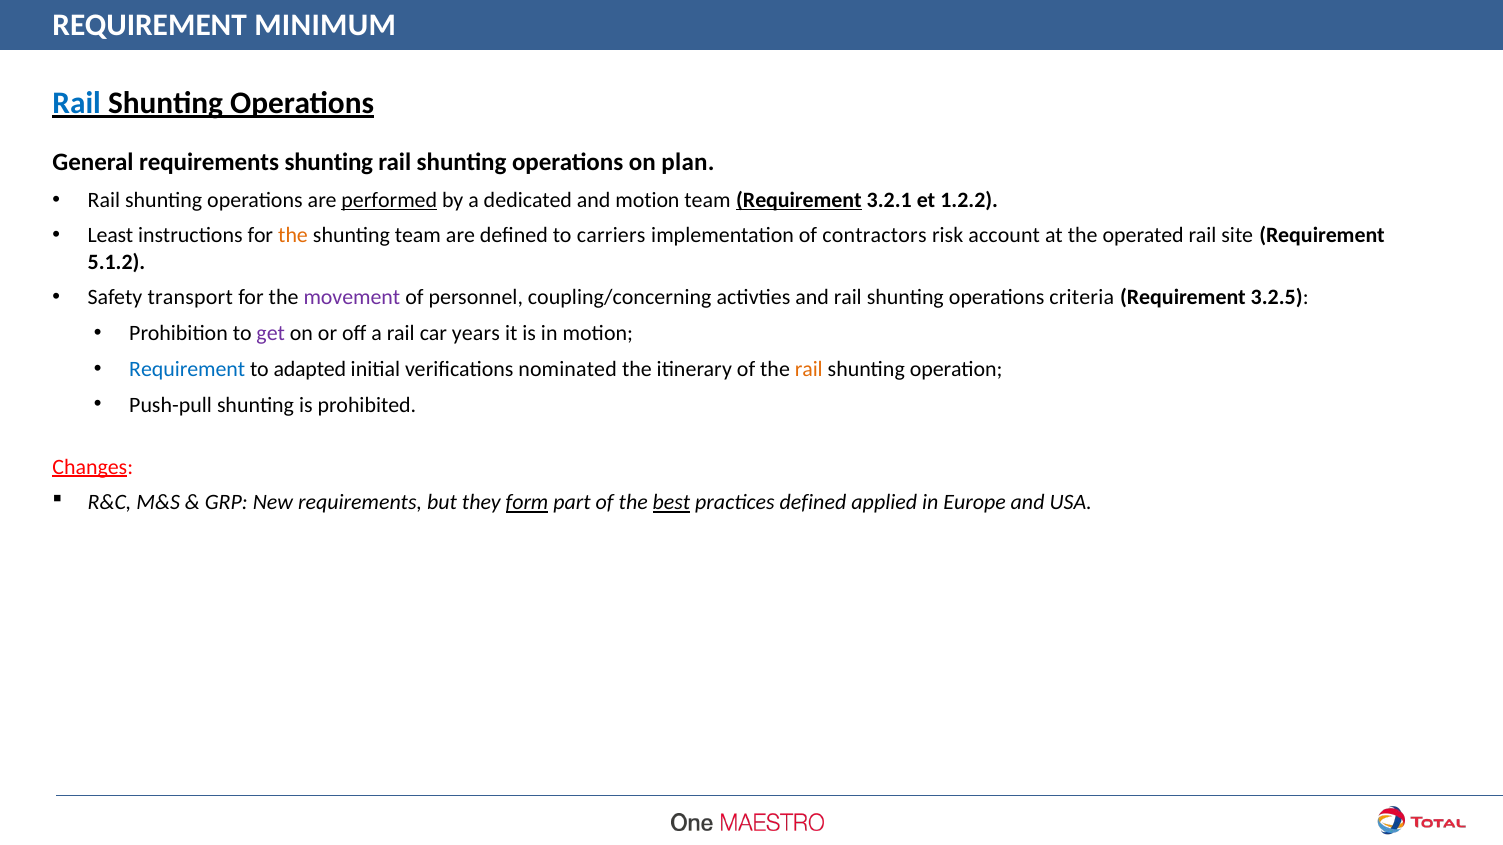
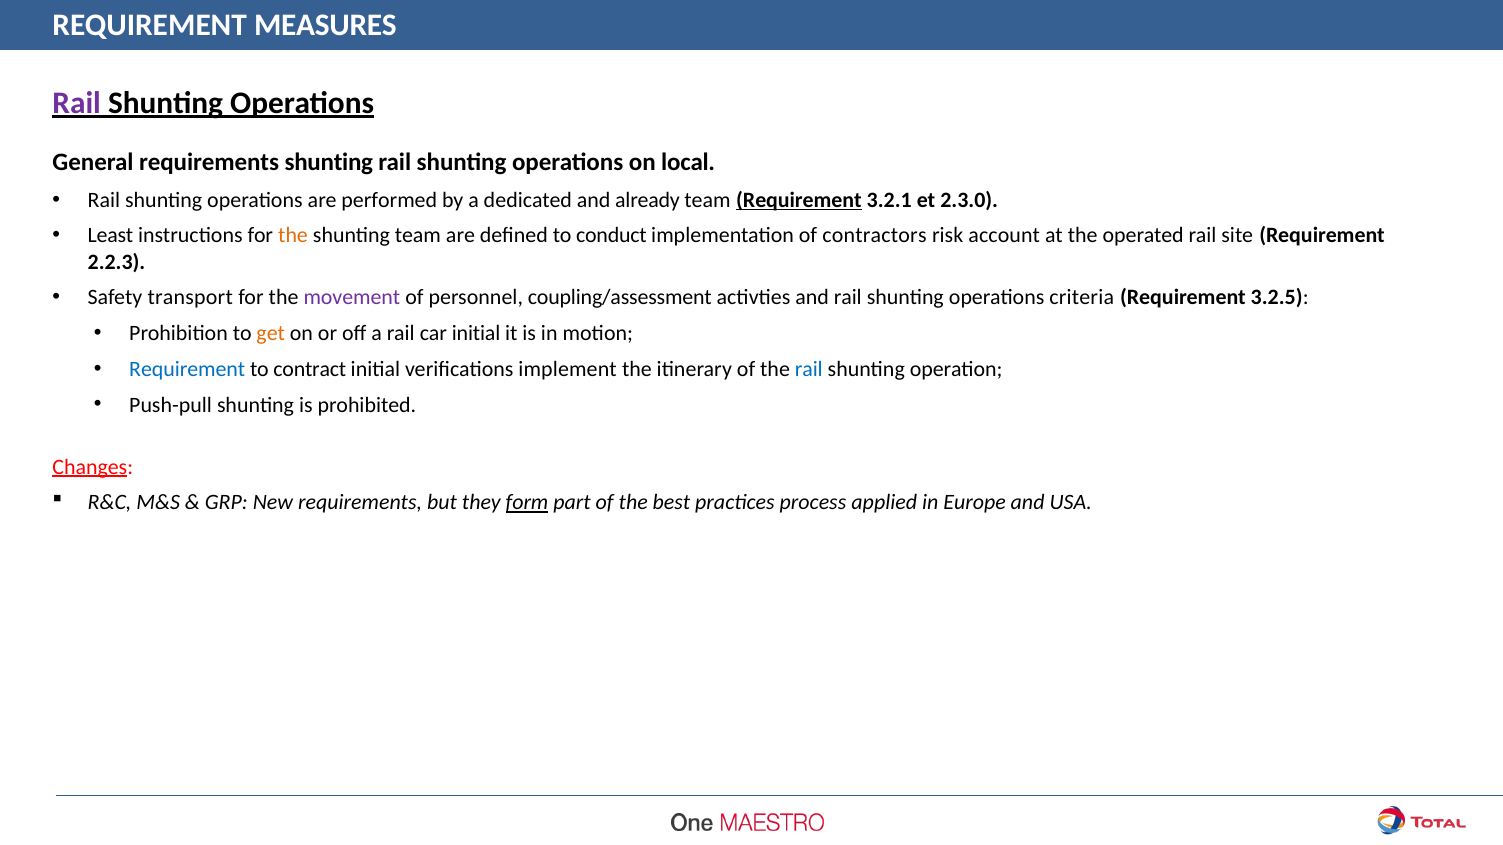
MINIMUM: MINIMUM -> MEASURES (325, 25)
Rail colour: blue -> purple (77, 103)
plan: plan -> local (688, 163)
performed underline: present -> none (389, 200)
and motion: motion -> already (648, 200)
1.2.2: 1.2.2 -> 2.3.0 (969, 200)
carriers: carriers -> conduct (611, 236)
5.1.2: 5.1.2 -> 2.2.3 (117, 262)
coupling/concerning: coupling/concerning -> coupling/assessment (620, 298)
get colour: purple -> orange (271, 334)
car years: years -> initial (476, 334)
adapted: adapted -> contract (310, 369)
nominated: nominated -> implement (568, 369)
rail colour: orange -> blue (809, 369)
best underline: present -> none (671, 503)
practices defined: defined -> process (813, 503)
